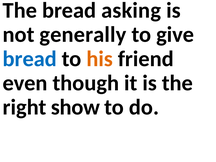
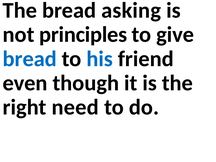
generally: generally -> principles (83, 35)
his colour: orange -> blue (100, 59)
show: show -> need (75, 107)
